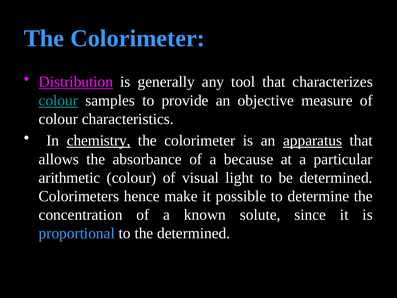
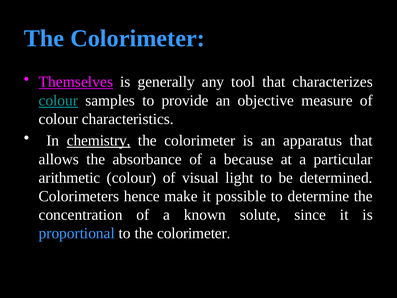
Distribution: Distribution -> Themselves (76, 82)
apparatus underline: present -> none (313, 141)
to the determined: determined -> colorimeter (194, 233)
